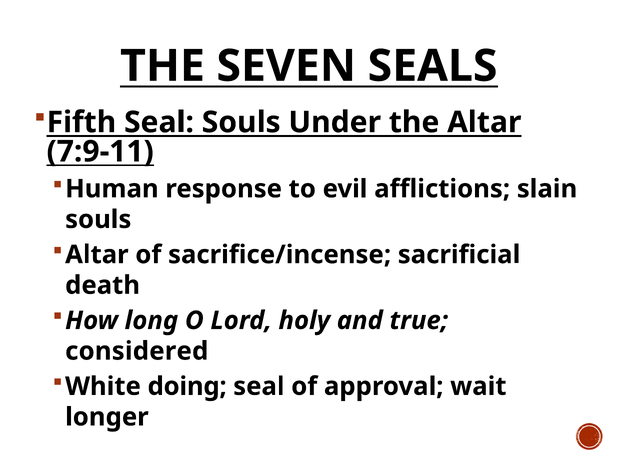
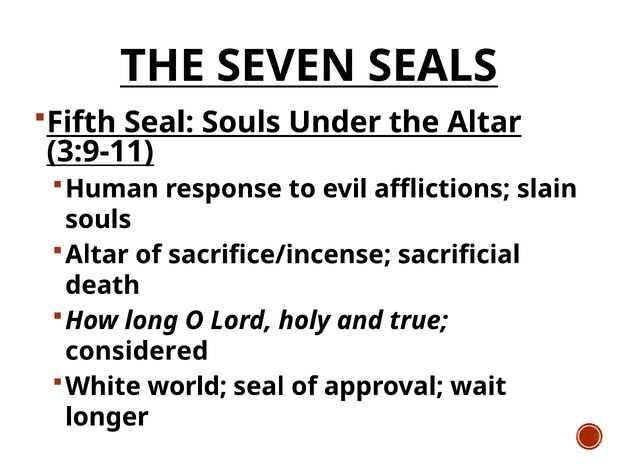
7:9-11: 7:9-11 -> 3:9-11 (100, 151)
doing: doing -> world (187, 386)
